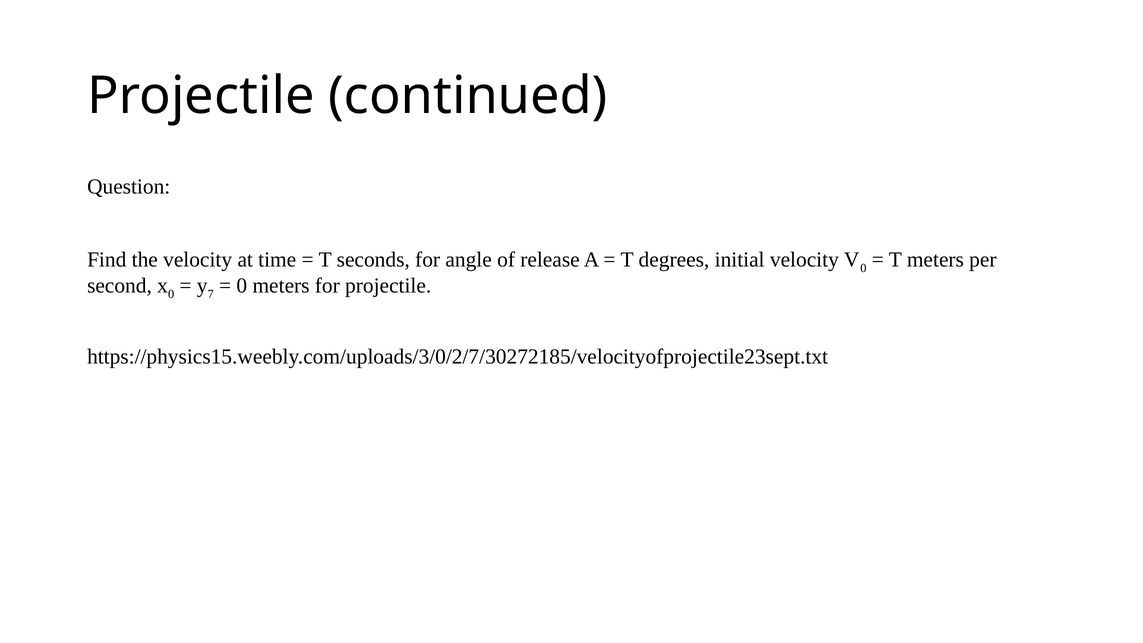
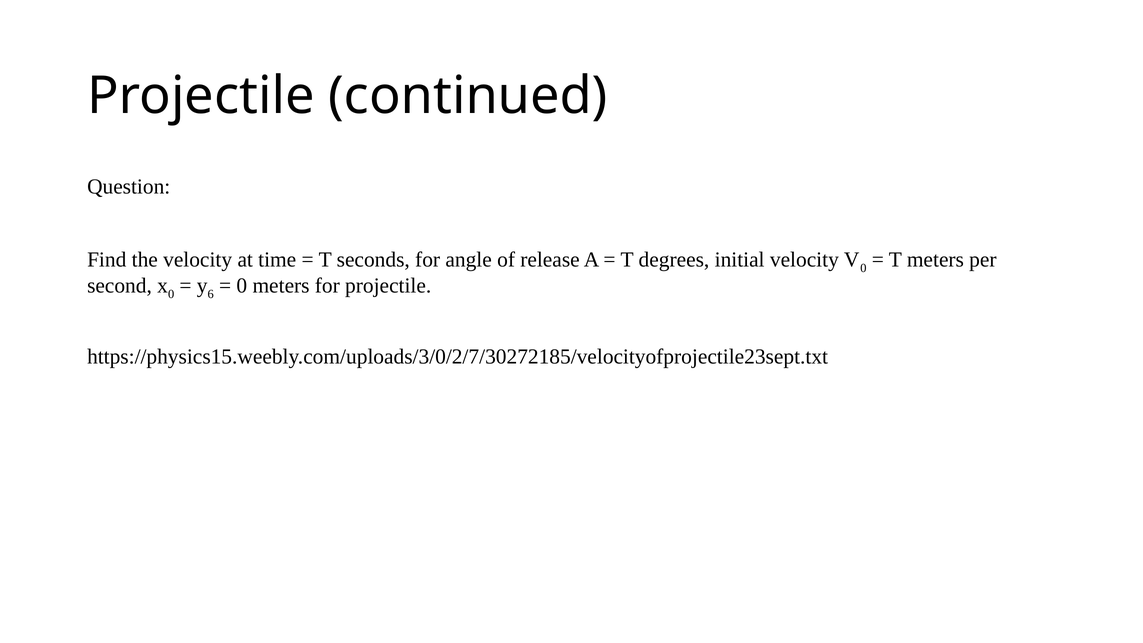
7: 7 -> 6 (211, 294)
